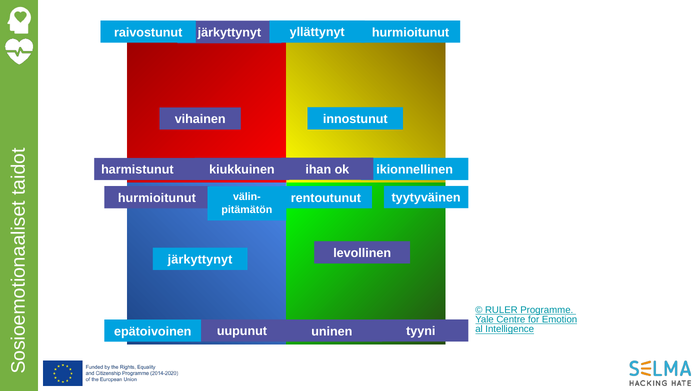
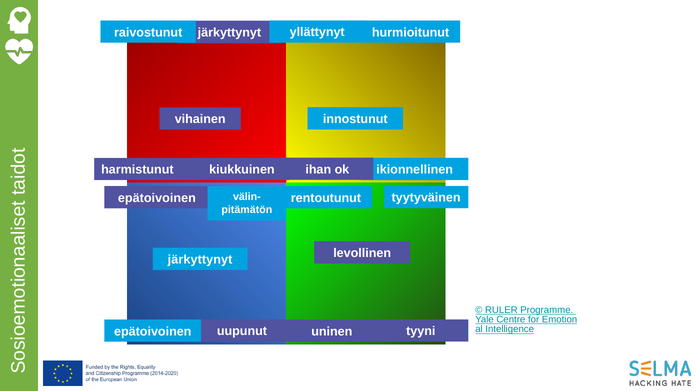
hurmioitunut: hurmioitunut -> epätoivoinen (157, 198)
